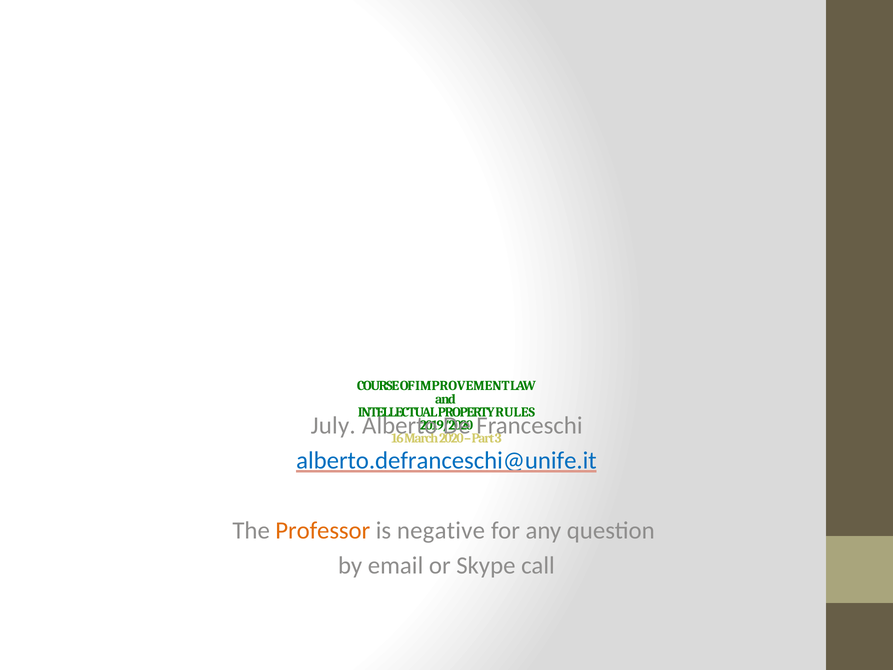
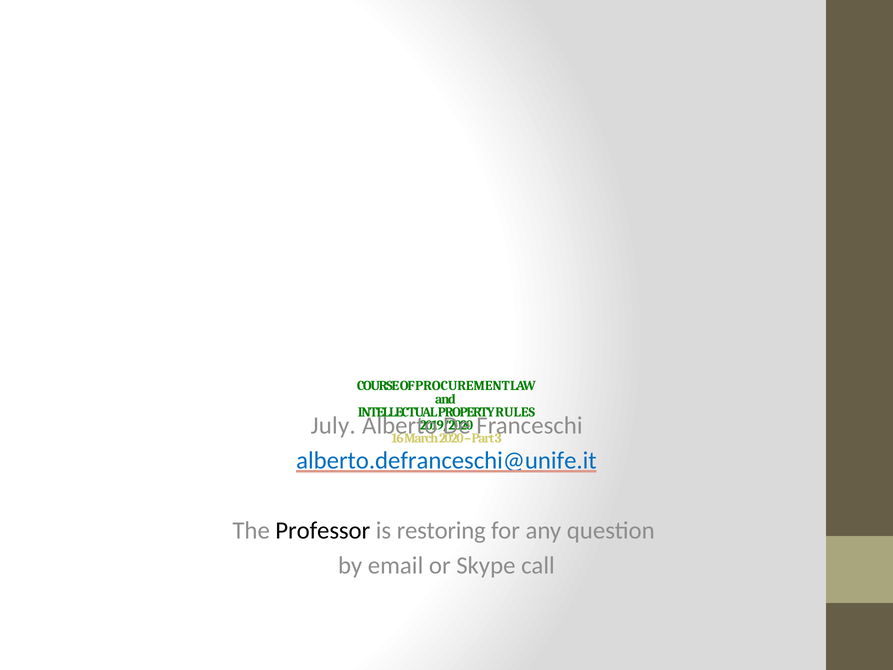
IMPROVEMENT: IMPROVEMENT -> PROCUREMENT (462, 386)
Professor colour: orange -> black (323, 530)
negative: negative -> restoring (441, 530)
